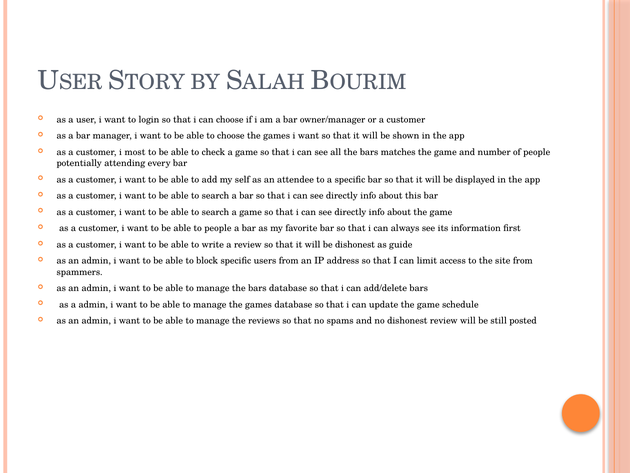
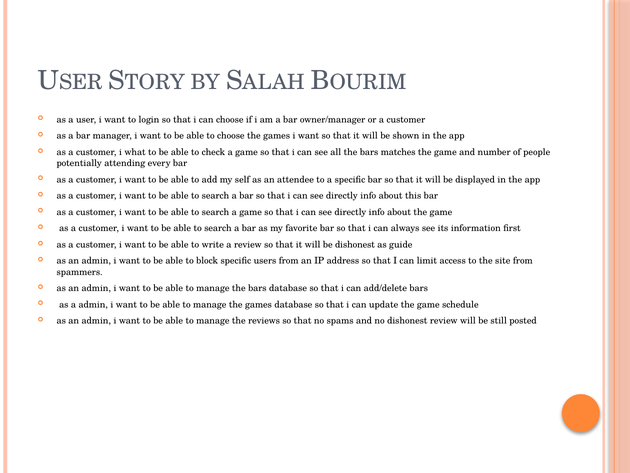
most: most -> what (135, 152)
people: people -> search (218, 228)
